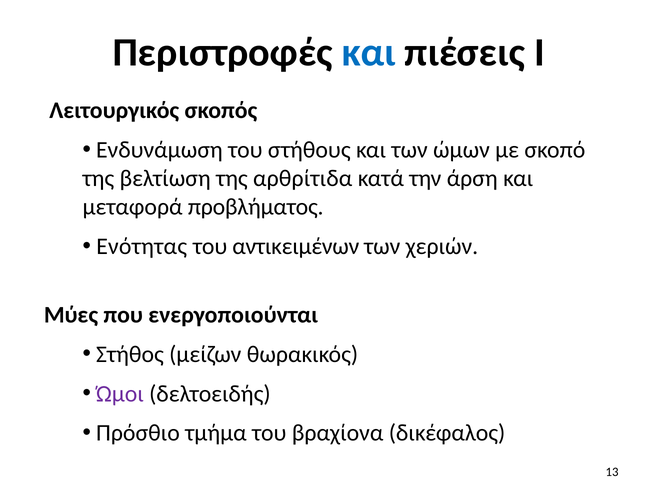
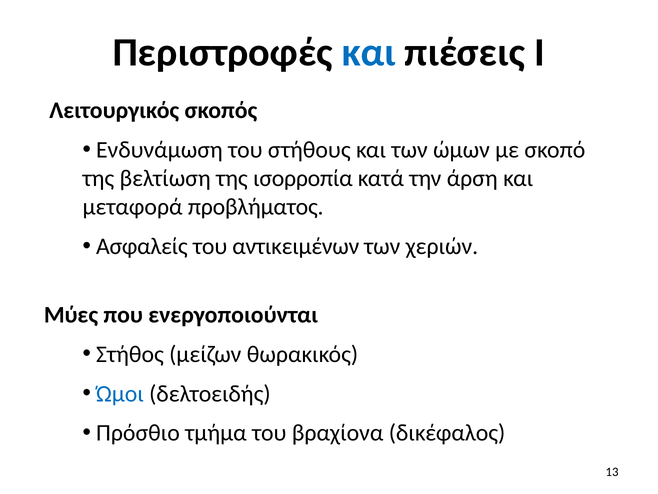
αρθρίτιδα: αρθρίτιδα -> ισορροπία (303, 178)
Ενότητας: Ενότητας -> Ασφαλείς (142, 246)
Ώμοι colour: purple -> blue (120, 393)
